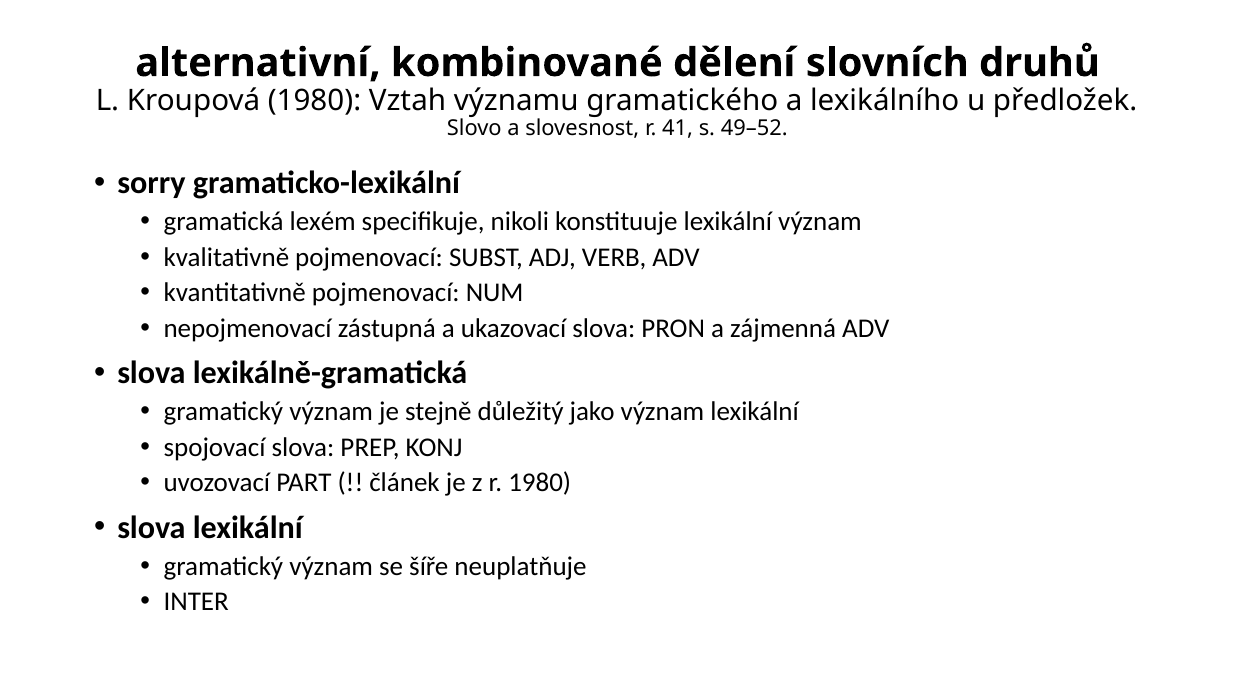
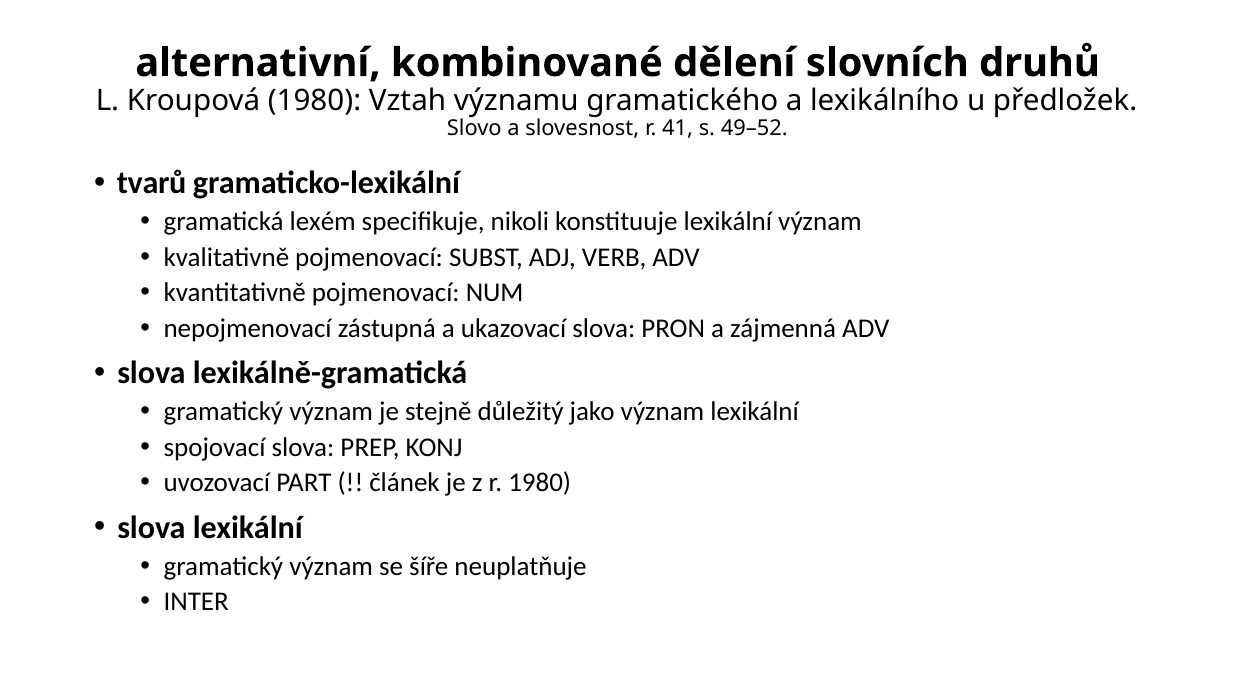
sorry: sorry -> tvarů (152, 183)
